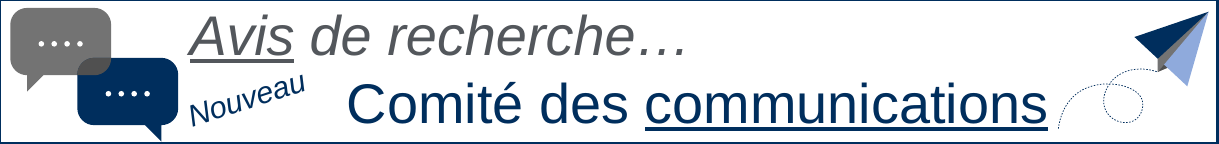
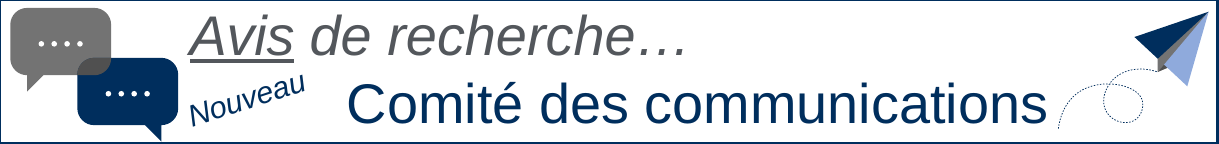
communications underline: present -> none (846, 105)
